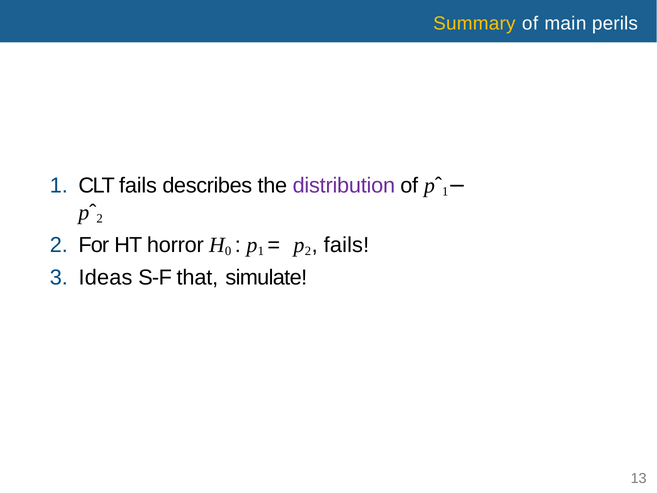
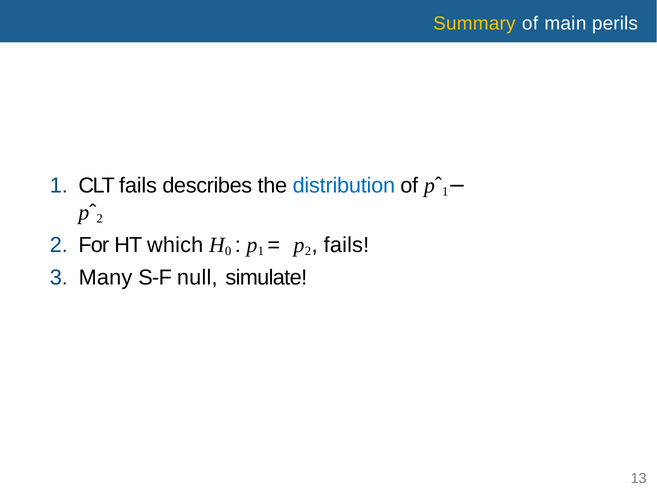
distribution colour: purple -> blue (344, 186)
horror: horror -> which (175, 245)
Ideas: Ideas -> Many (105, 278)
that: that -> null (197, 278)
